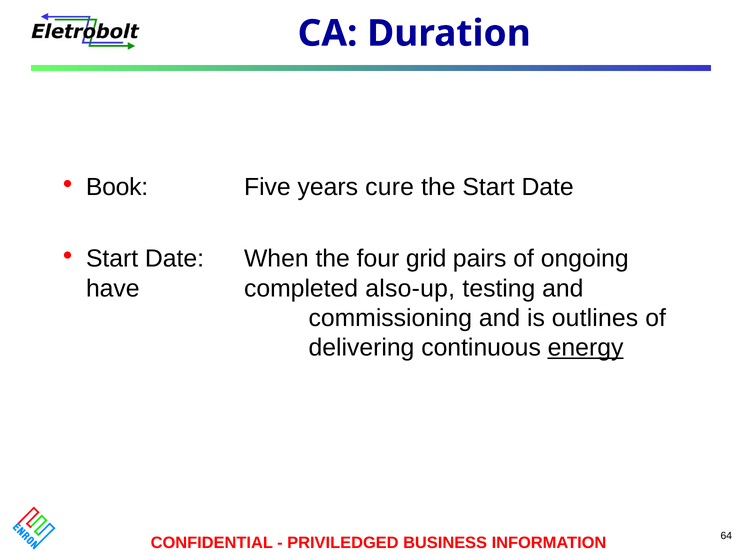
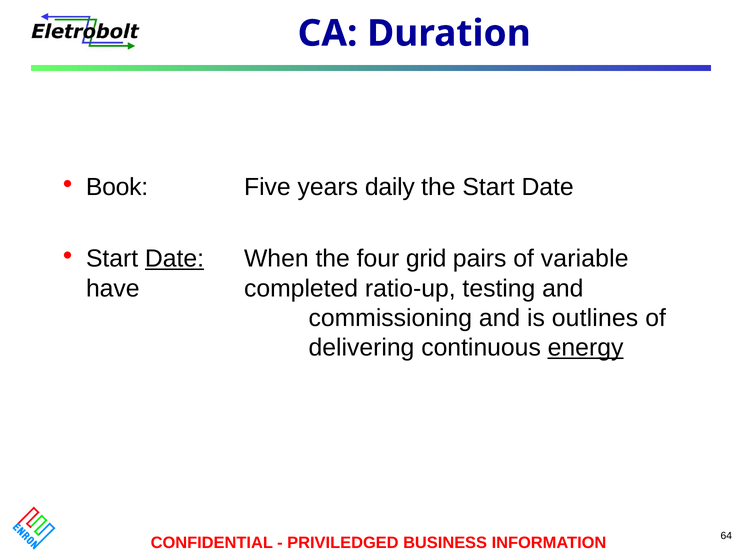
cure: cure -> daily (390, 187)
Date underline: none -> present (175, 259)
ongoing: ongoing -> variable (585, 259)
also-up: also-up -> ratio-up (410, 289)
